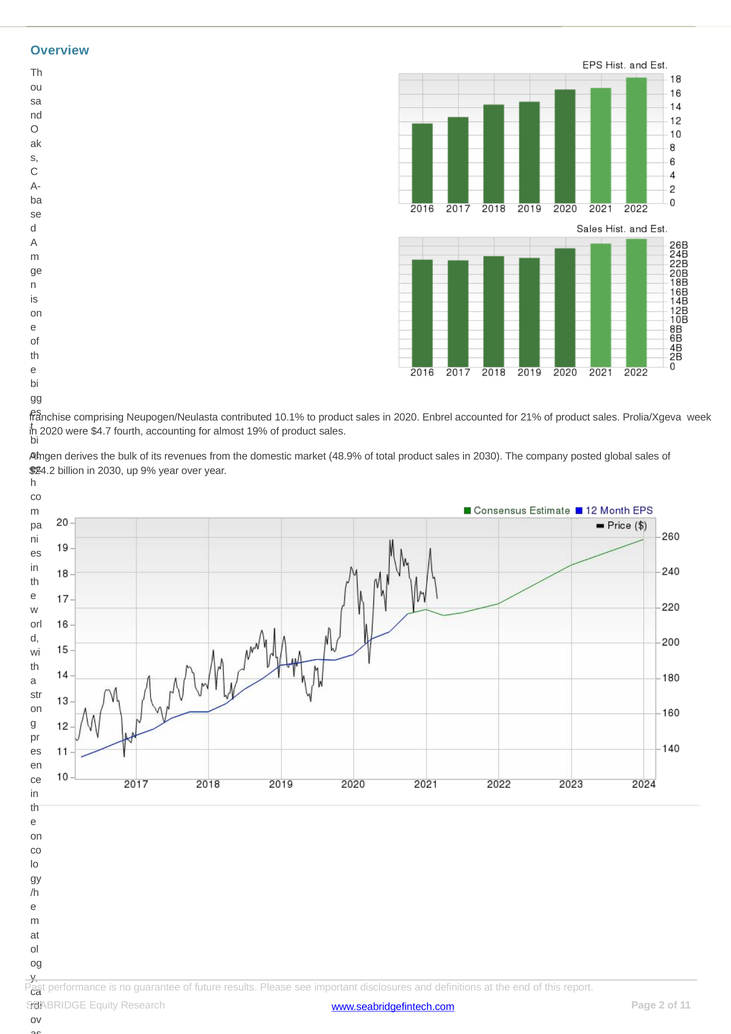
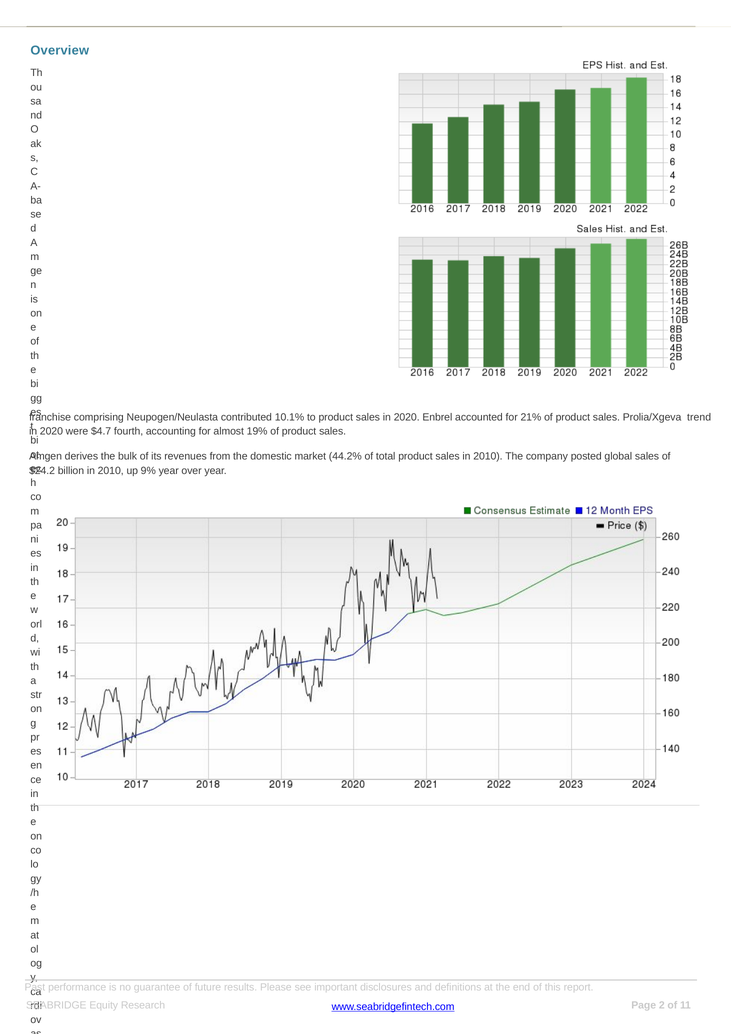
week: week -> trend (699, 417)
48.9%: 48.9% -> 44.2% (345, 457)
sales in 2030: 2030 -> 2010 (488, 457)
billion in 2030: 2030 -> 2010 (111, 471)
